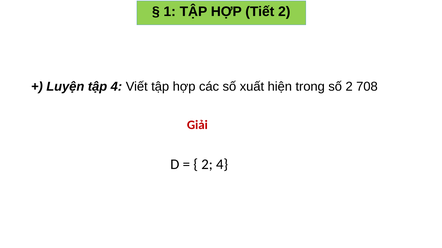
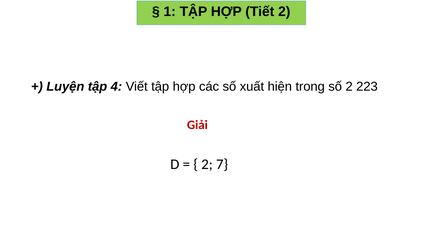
708: 708 -> 223 (367, 87)
2 4: 4 -> 7 (222, 165)
